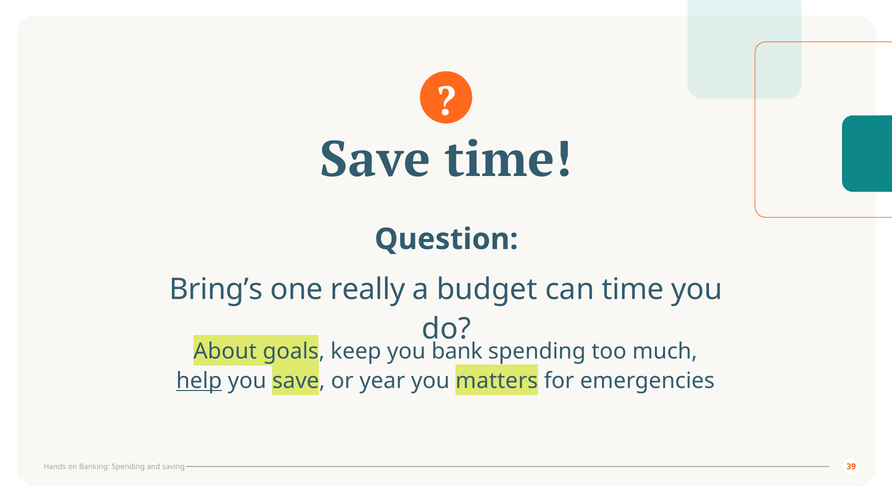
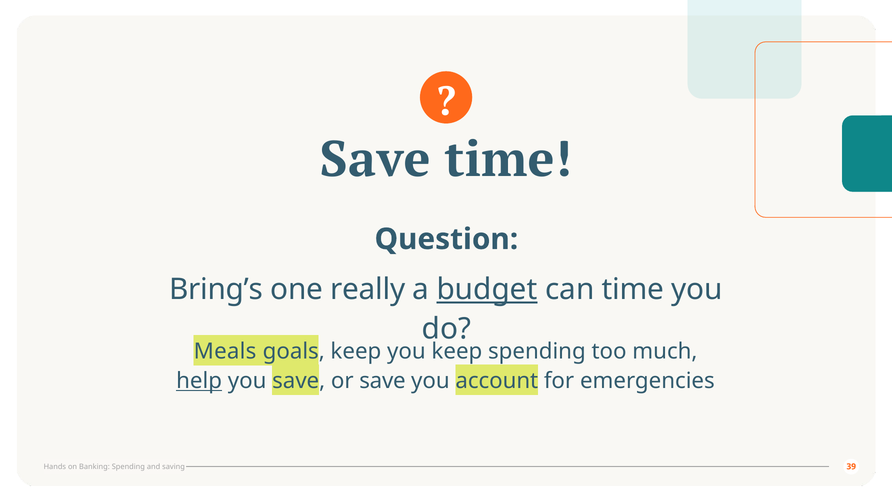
budget underline: none -> present (487, 289)
About: About -> Meals (225, 351)
you bank: bank -> keep (457, 351)
or year: year -> save (382, 381)
matters: matters -> account (497, 381)
